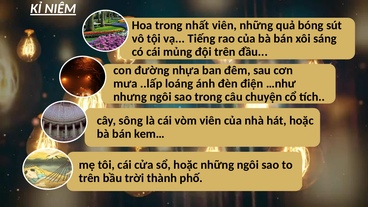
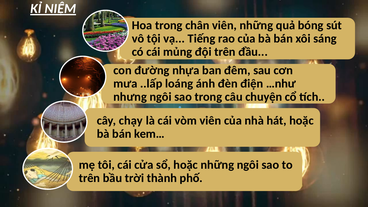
nhất: nhất -> chân (197, 25)
sông: sông -> chạy (131, 121)
